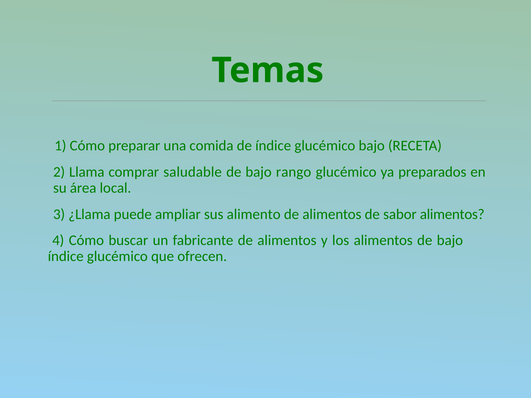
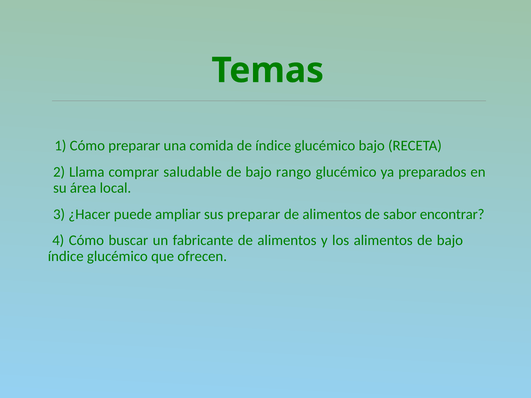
¿Llama: ¿Llama -> ¿Hacer (89, 214)
sus alimento: alimento -> preparar (254, 214)
sabor alimentos: alimentos -> encontrar (452, 214)
